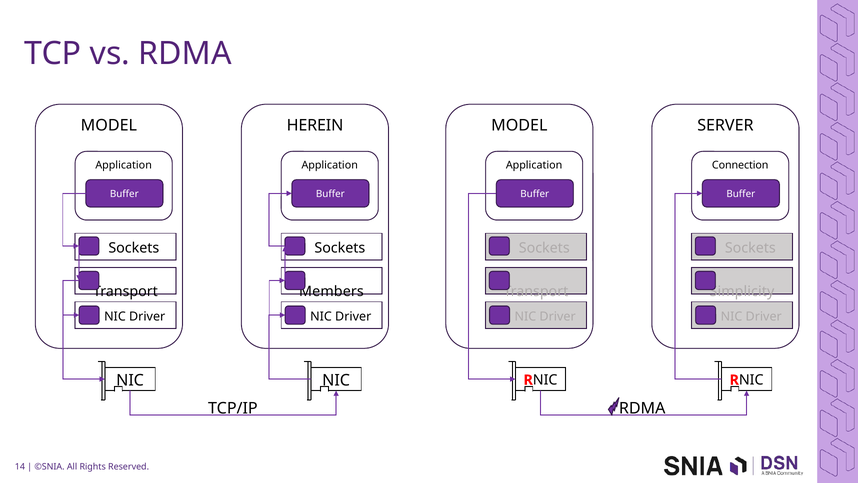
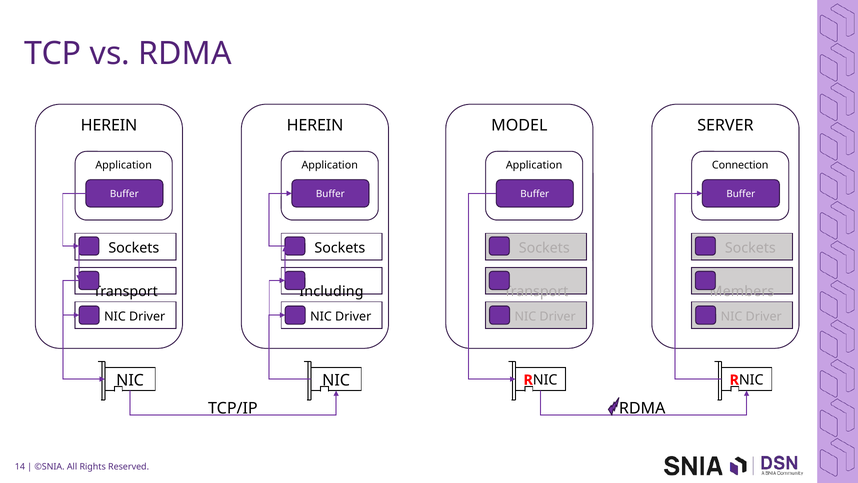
MODEL: MODEL -> HEREIN (109, 125)
Members: Members -> Including (331, 291)
Simplicity: Simplicity -> Members (742, 291)
